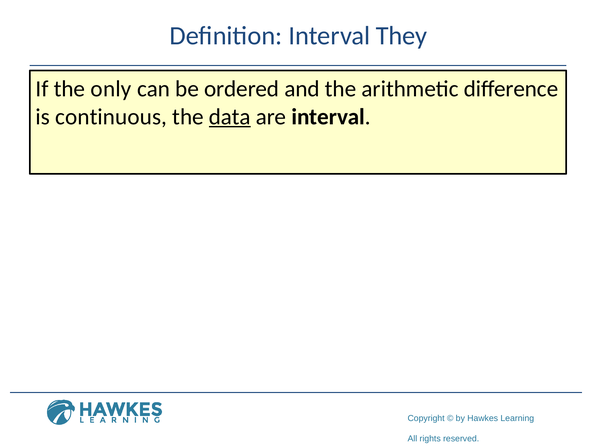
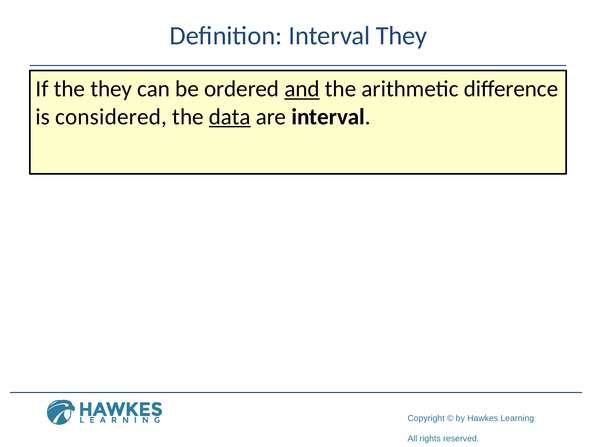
the only: only -> they (111, 89)
and underline: none -> present (302, 89)
continuous: continuous -> considered (111, 117)
